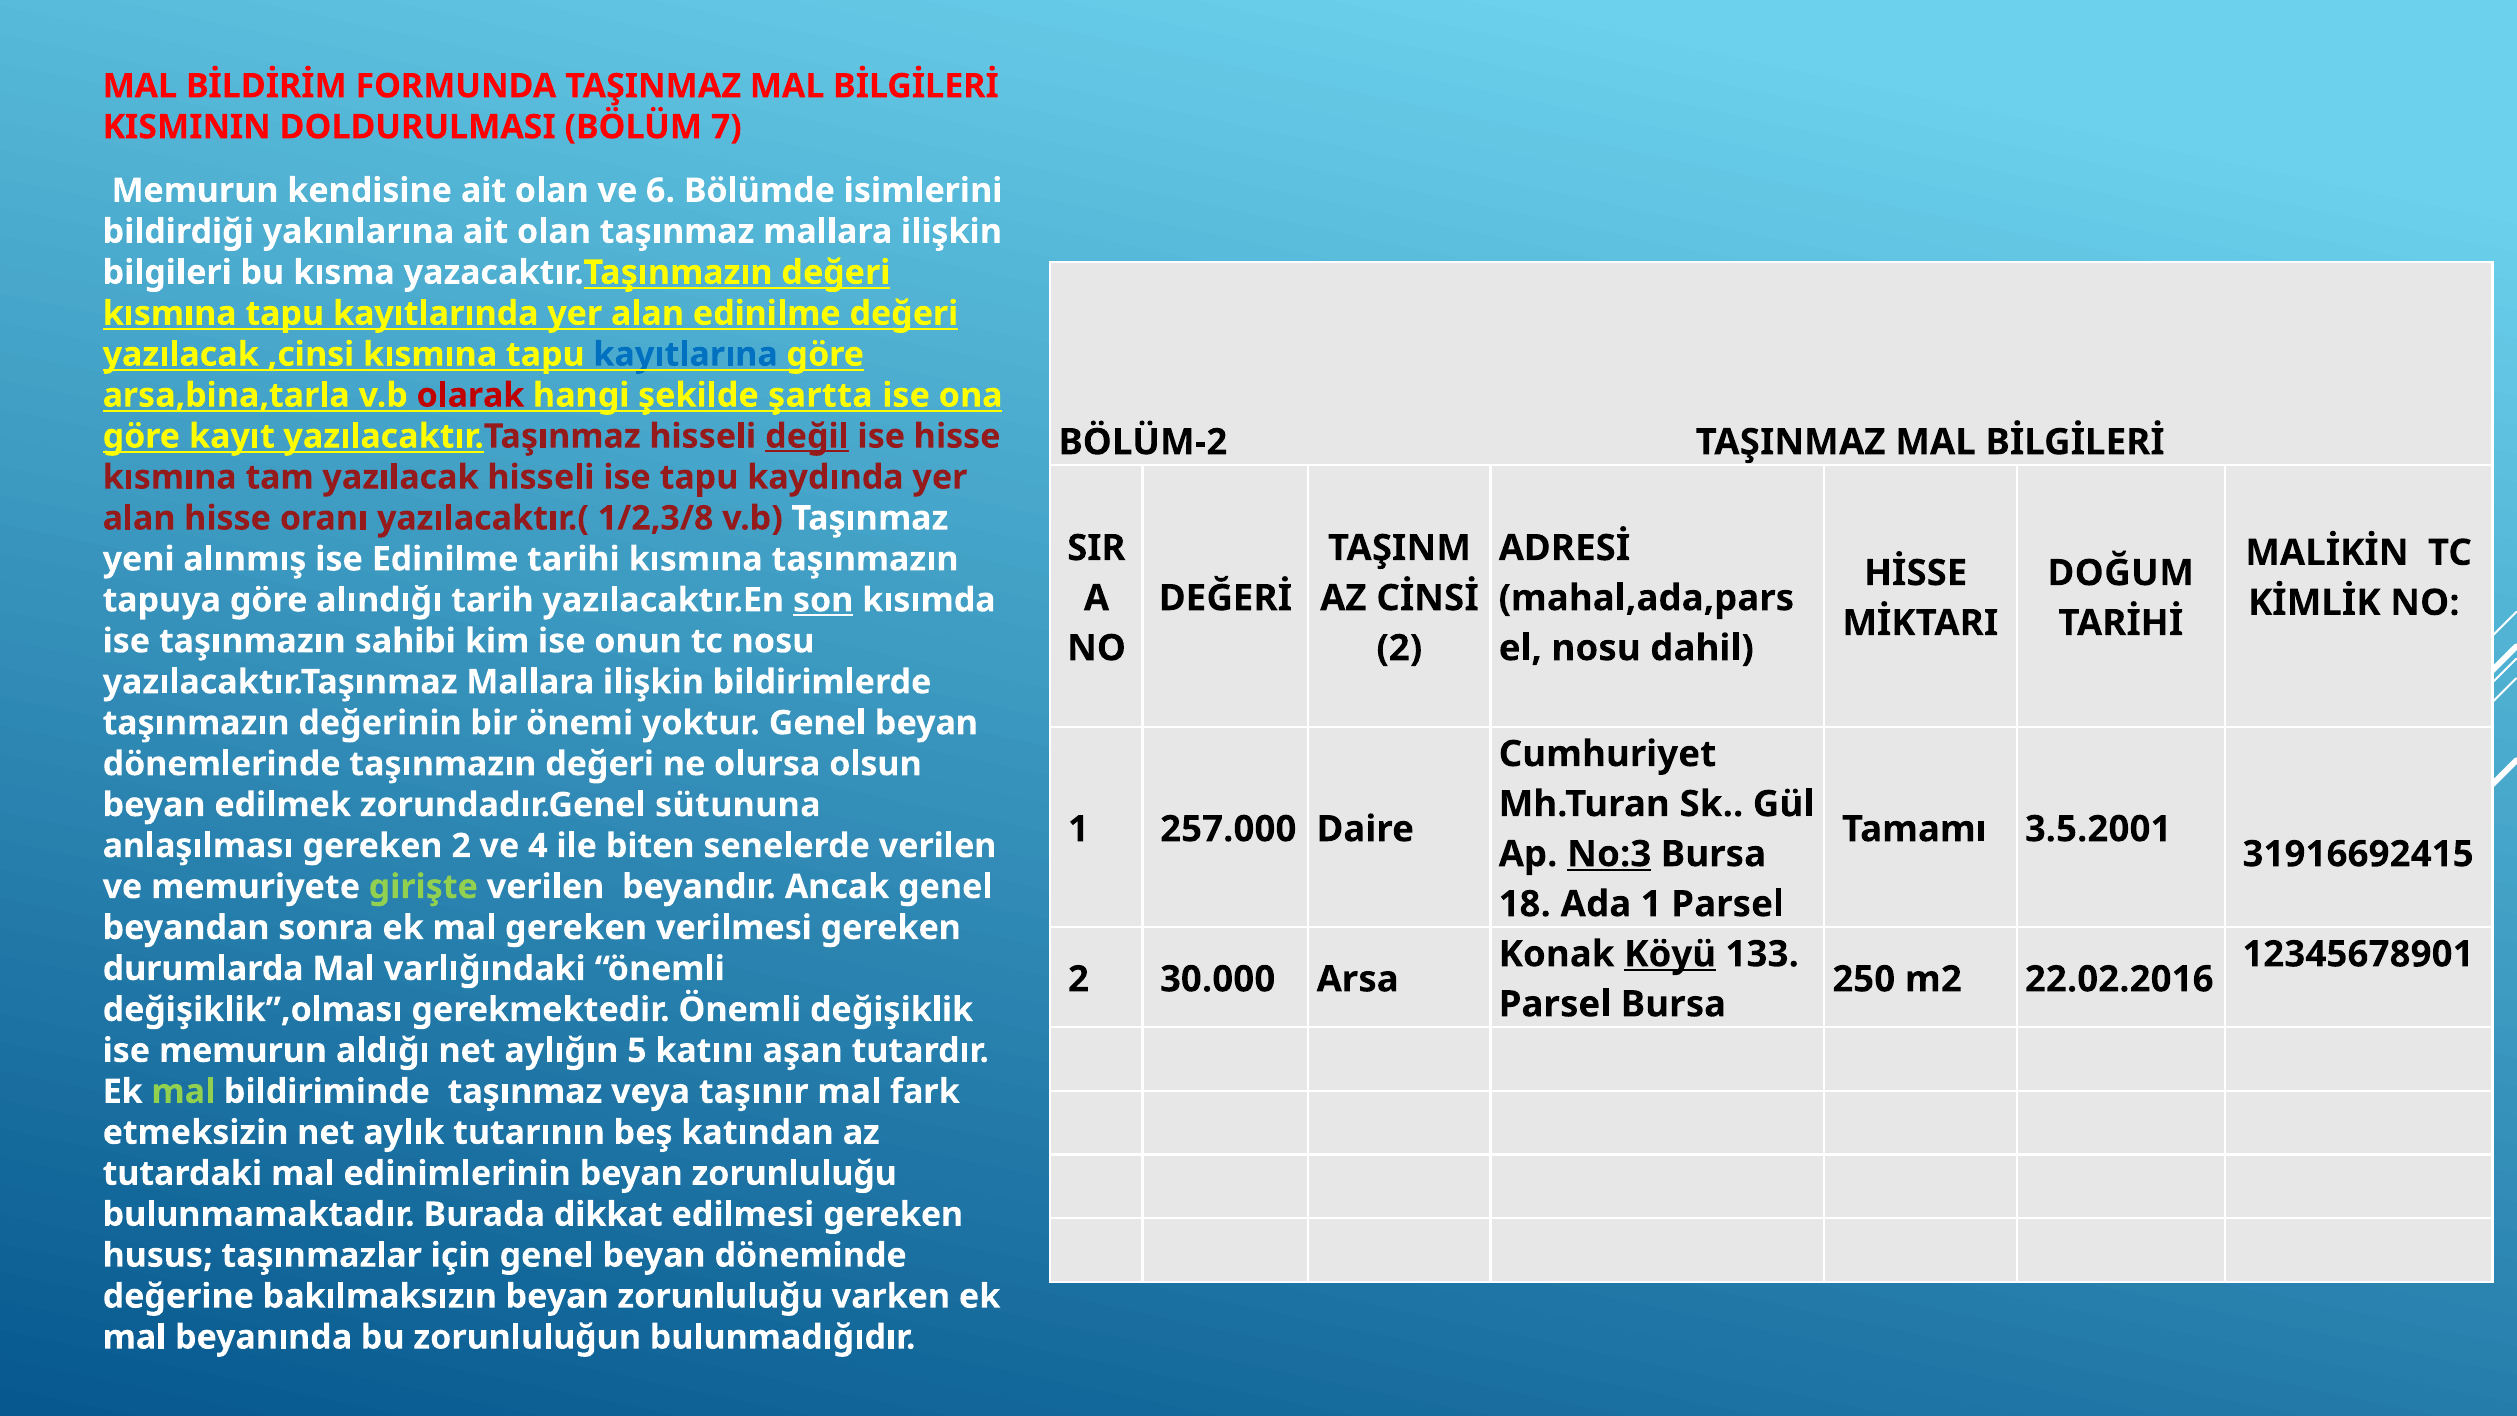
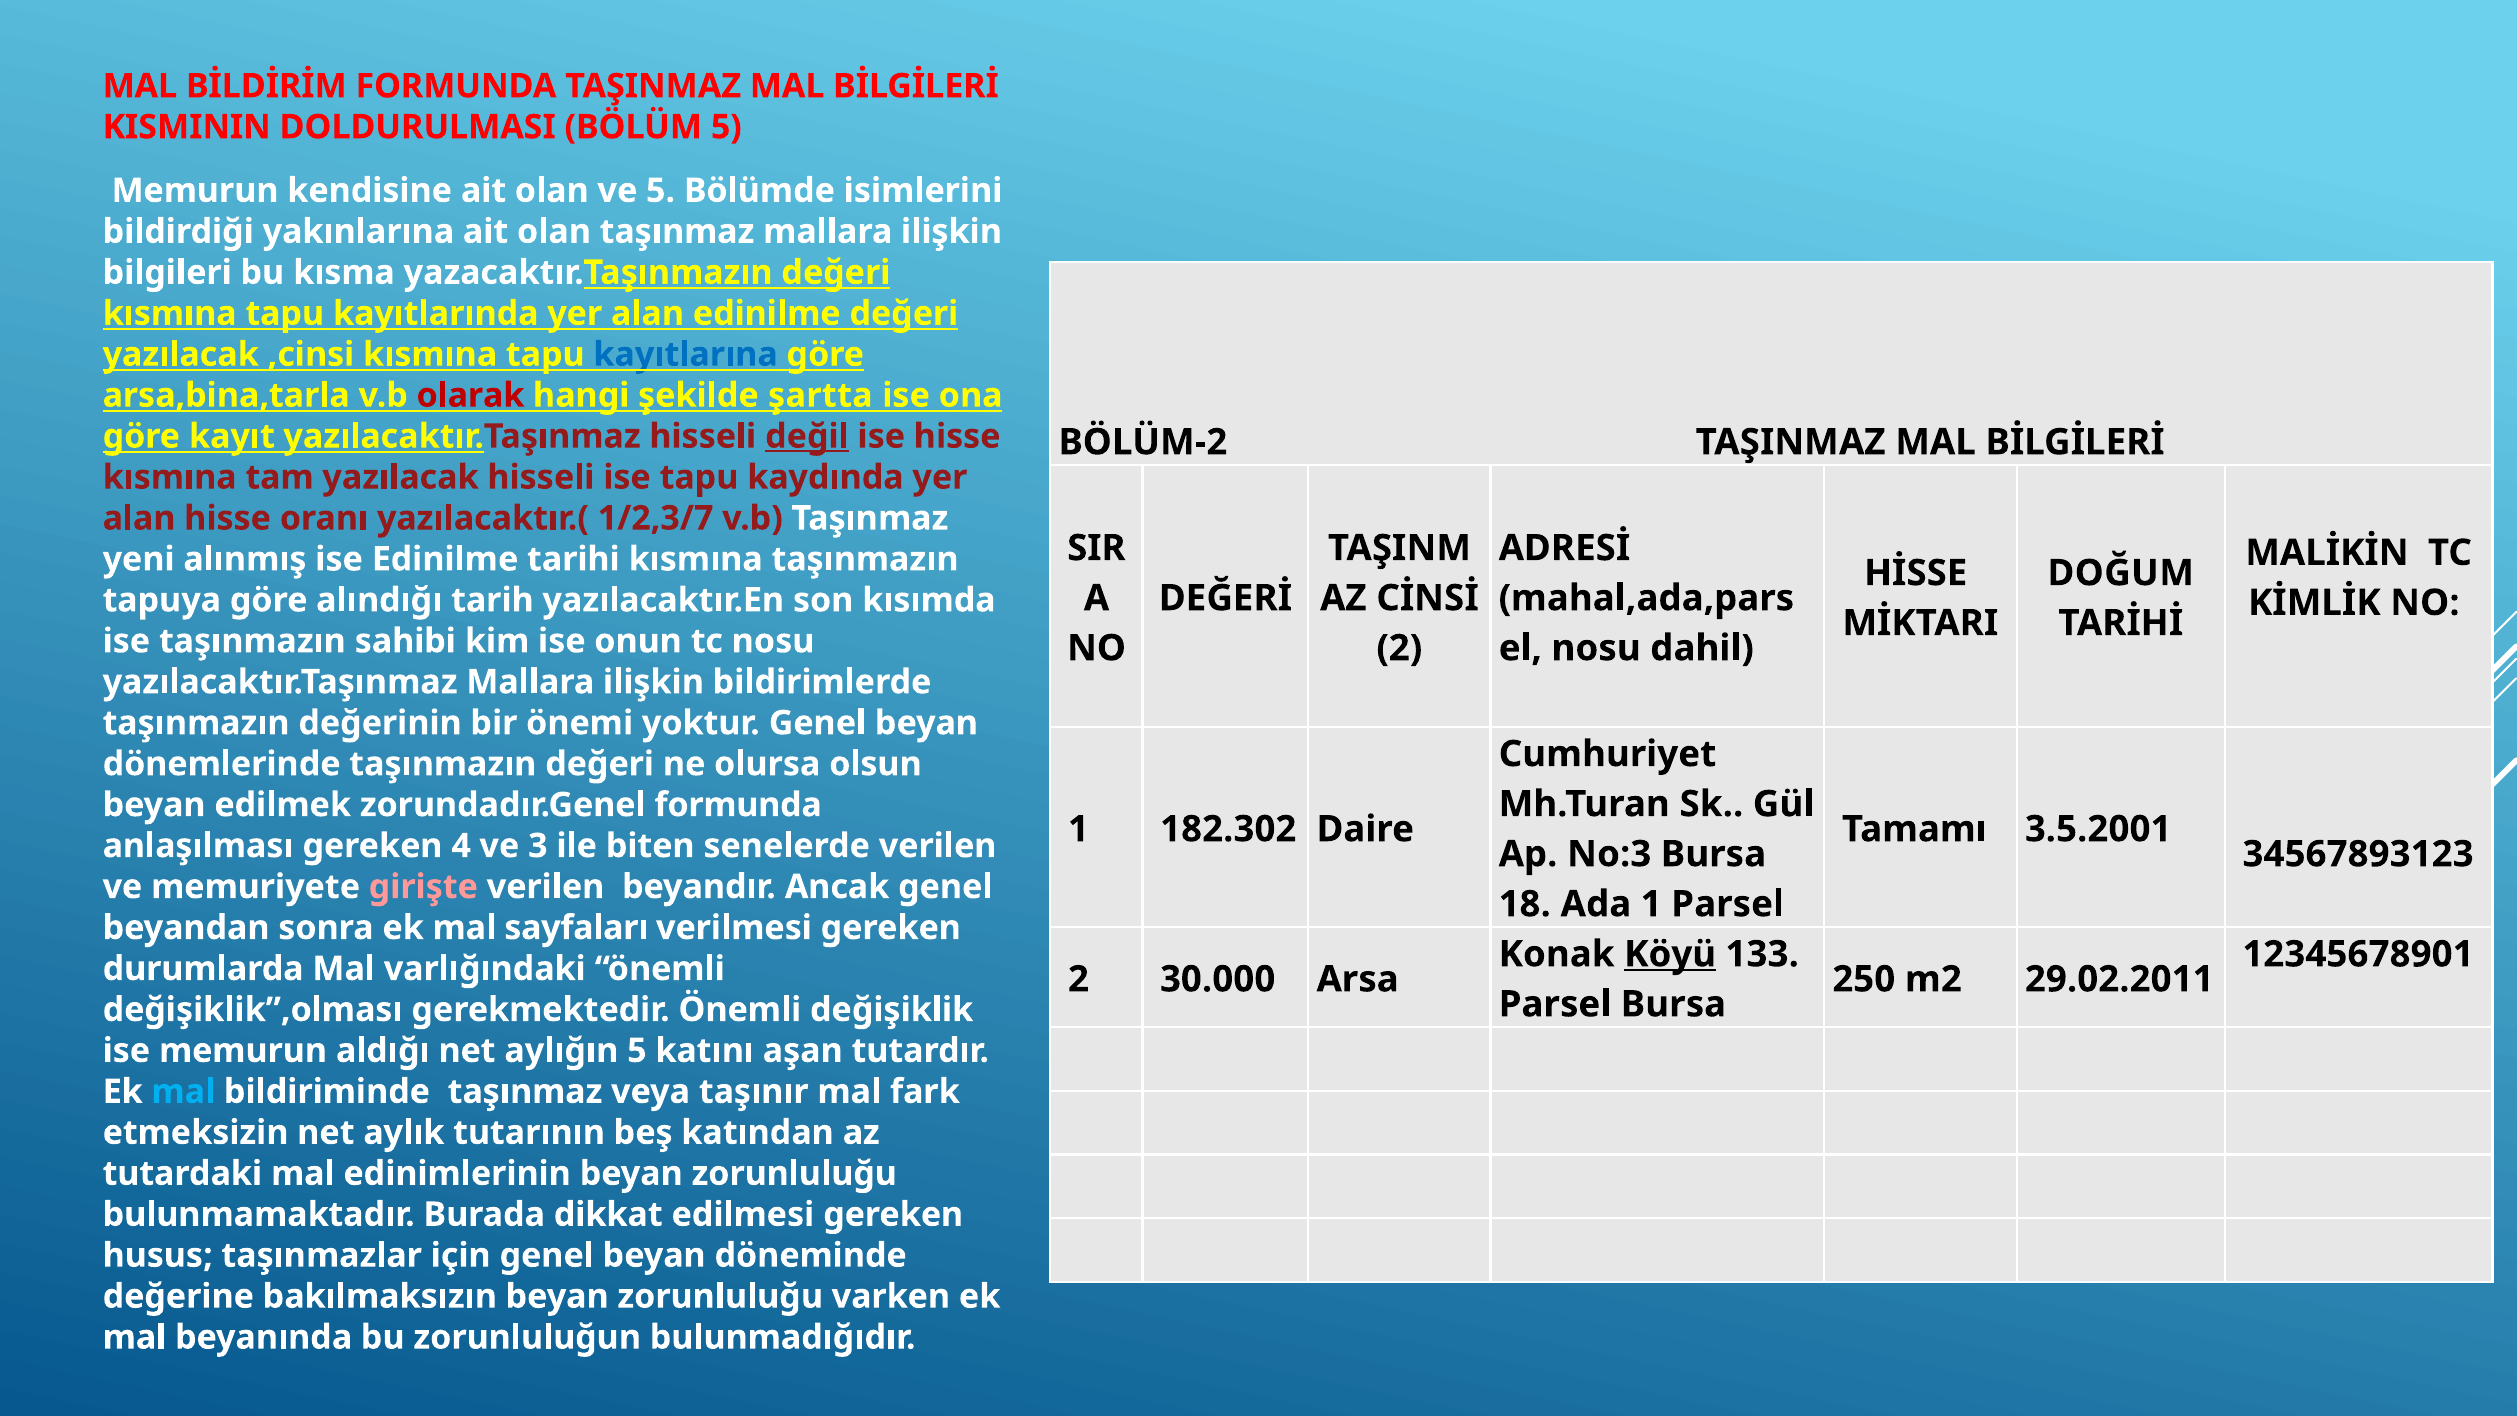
BÖLÜM 7: 7 -> 5 (726, 127)
ve 6: 6 -> 5 (660, 191)
1/2,3/8: 1/2,3/8 -> 1/2,3/7 (656, 518)
son underline: present -> none (823, 600)
zorundadır.Genel sütununa: sütununa -> formunda (738, 805)
257.000: 257.000 -> 182.302 (1228, 829)
gereken 2: 2 -> 4 (461, 846)
ve 4: 4 -> 3 (538, 846)
No:3 underline: present -> none (1609, 854)
31916692415: 31916692415 -> 34567893123 (2358, 854)
girişte colour: light green -> pink (423, 887)
mal gereken: gereken -> sayfaları (576, 928)
22.02.2016: 22.02.2016 -> 29.02.2011 (2119, 979)
mal colour: light green -> light blue (183, 1092)
